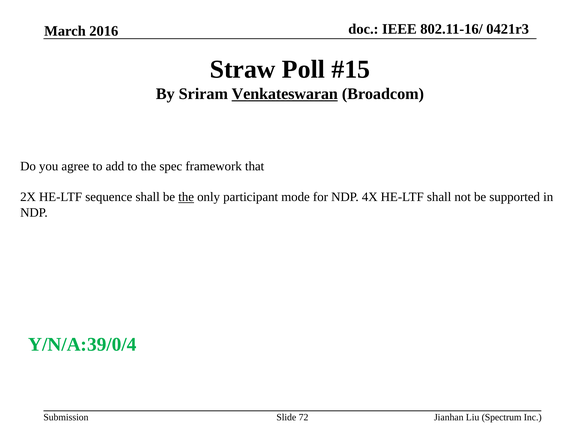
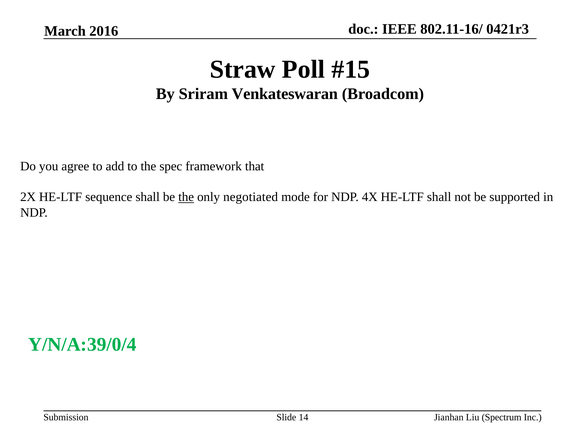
Venkateswaran underline: present -> none (285, 94)
participant: participant -> negotiated (251, 197)
72: 72 -> 14 (304, 417)
